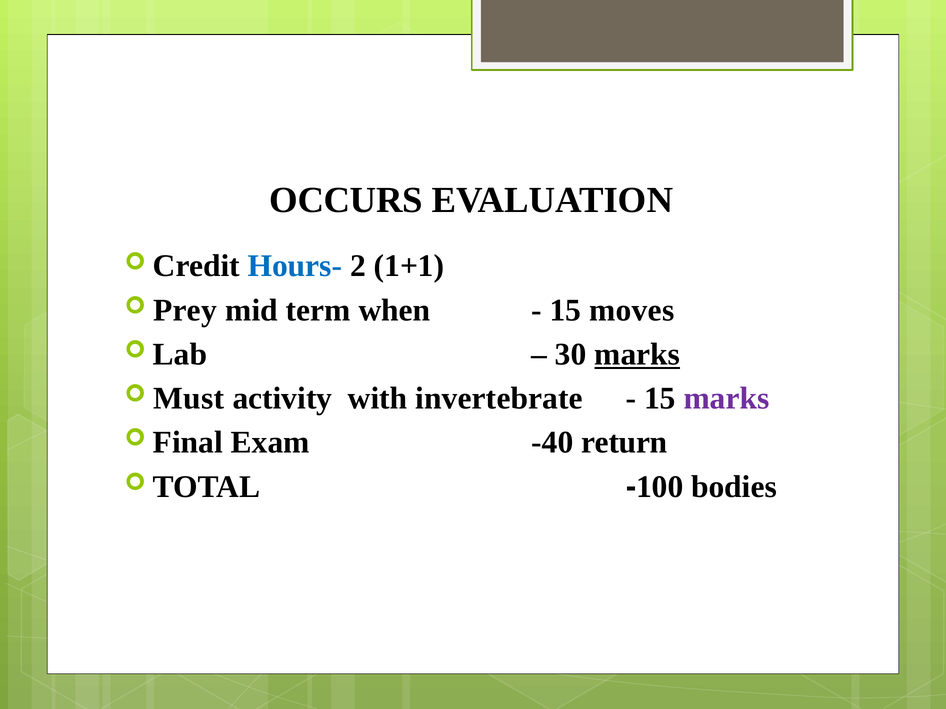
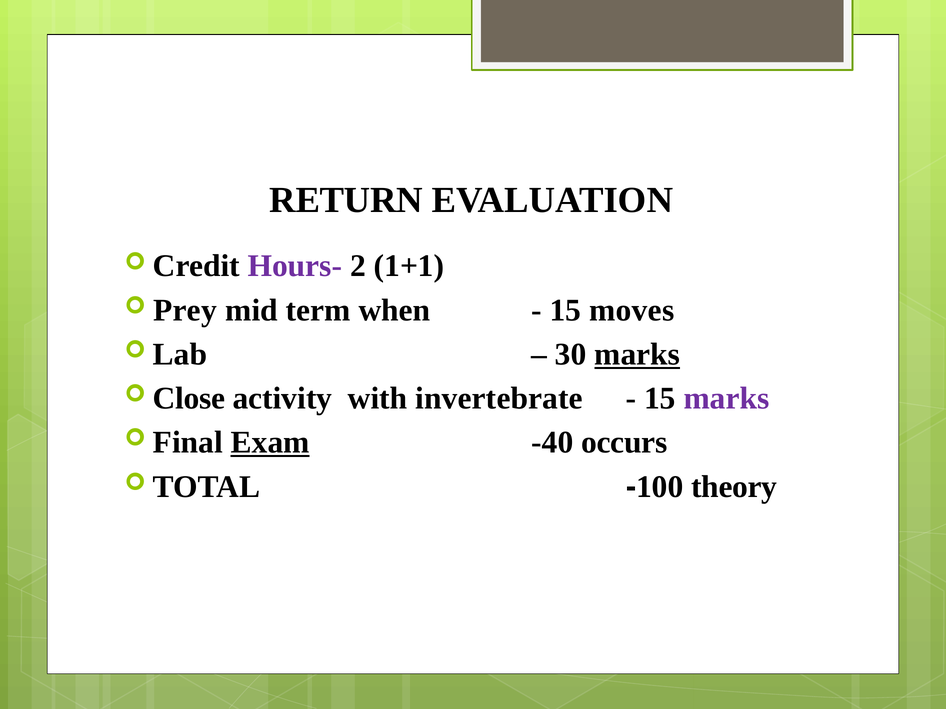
OCCURS: OCCURS -> RETURN (346, 200)
Hours- colour: blue -> purple (295, 266)
Must: Must -> Close (189, 399)
Exam underline: none -> present (270, 443)
return: return -> occurs (624, 443)
bodies: bodies -> theory (734, 487)
